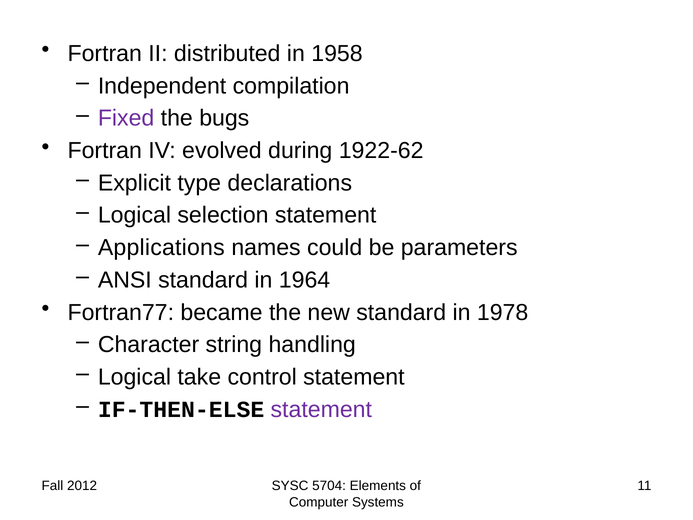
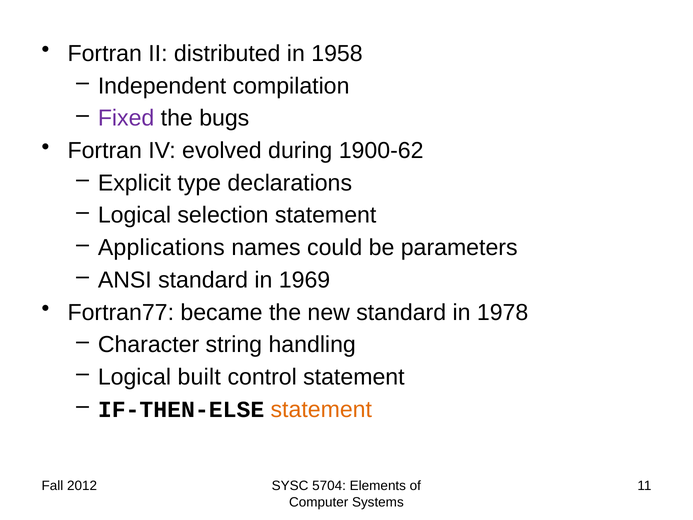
1922-62: 1922-62 -> 1900-62 (381, 151)
1964: 1964 -> 1969 (305, 280)
take: take -> built (199, 377)
statement colour: purple -> orange (321, 409)
